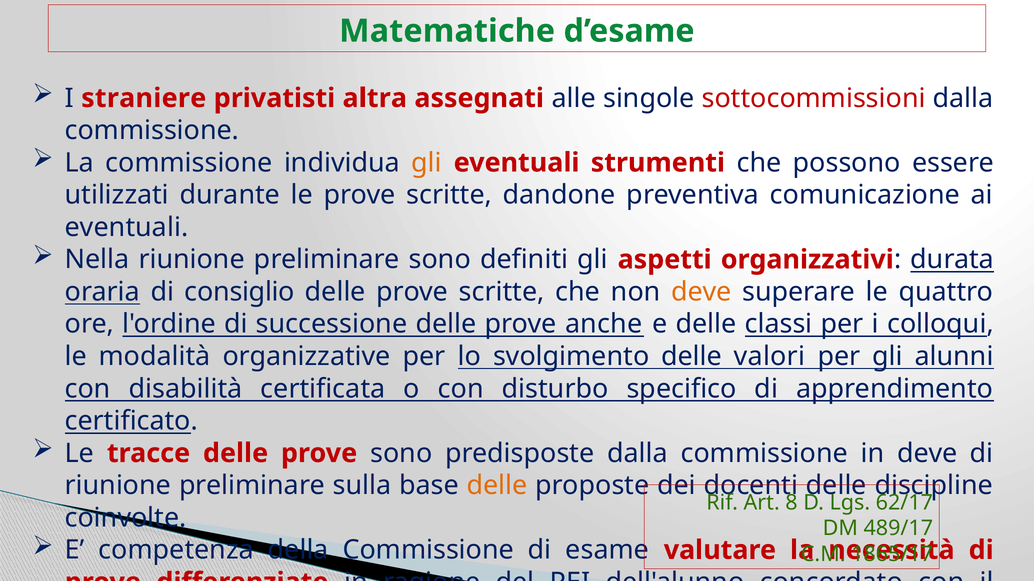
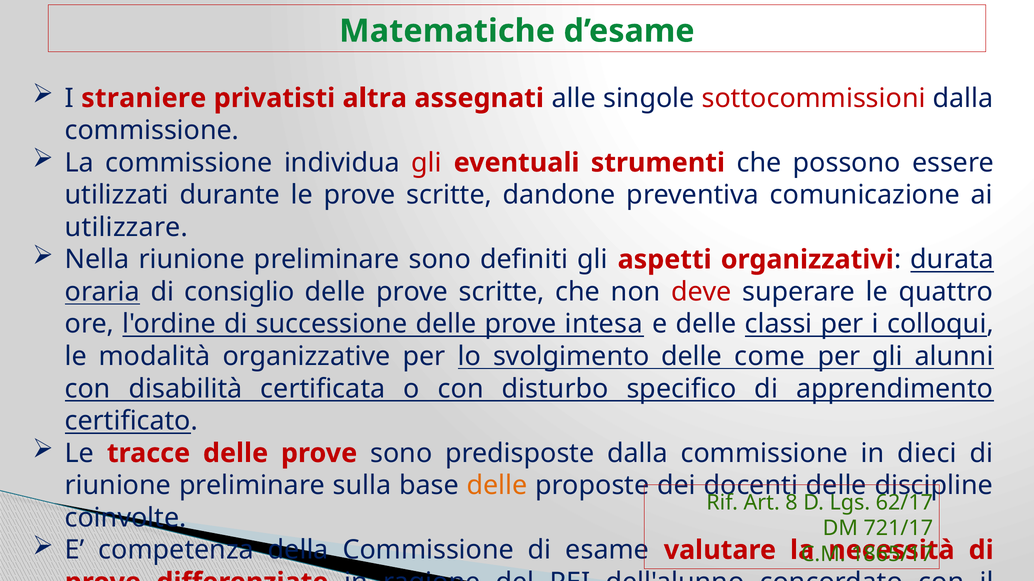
gli colour: orange -> red (426, 163)
eventuali: eventuali -> utilizzare (126, 228)
deve colour: orange -> red (701, 292)
anche: anche -> intesa (604, 324)
valori: valori -> come (770, 357)
in deve: deve -> dieci (927, 454)
489/17: 489/17 -> 721/17 (898, 529)
